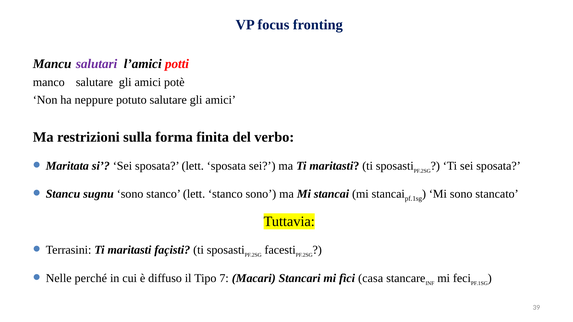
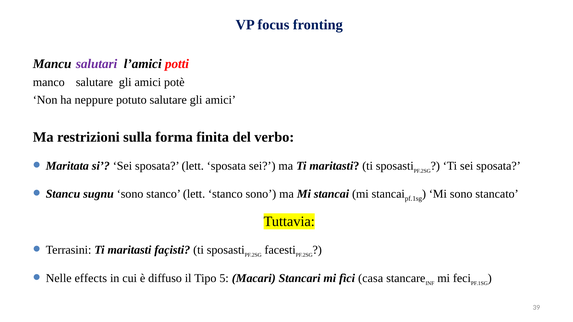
perché: perché -> effects (91, 278)
7: 7 -> 5 (224, 278)
